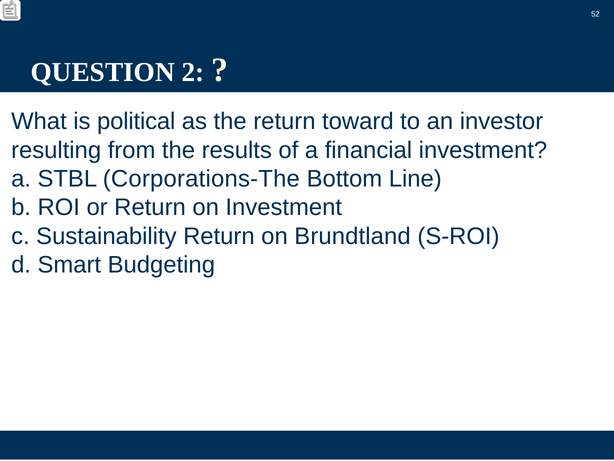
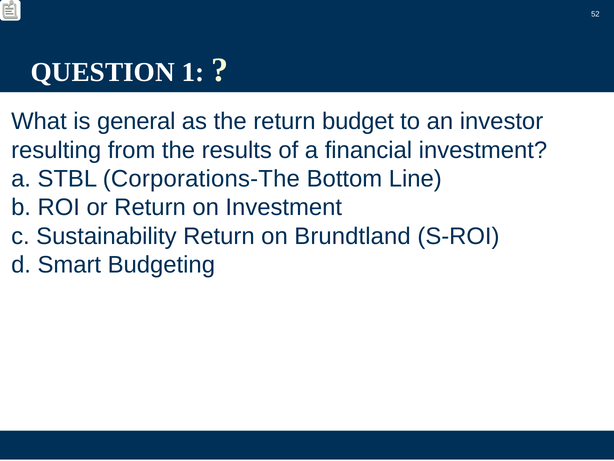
2: 2 -> 1 (193, 72)
political: political -> general (136, 121)
toward: toward -> budget (358, 121)
